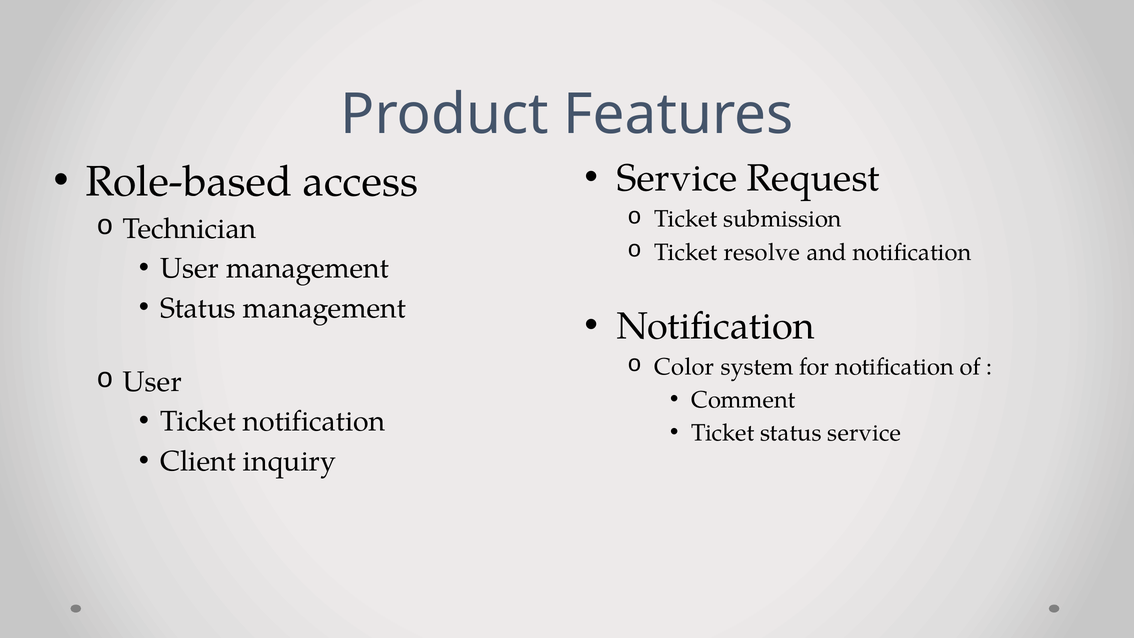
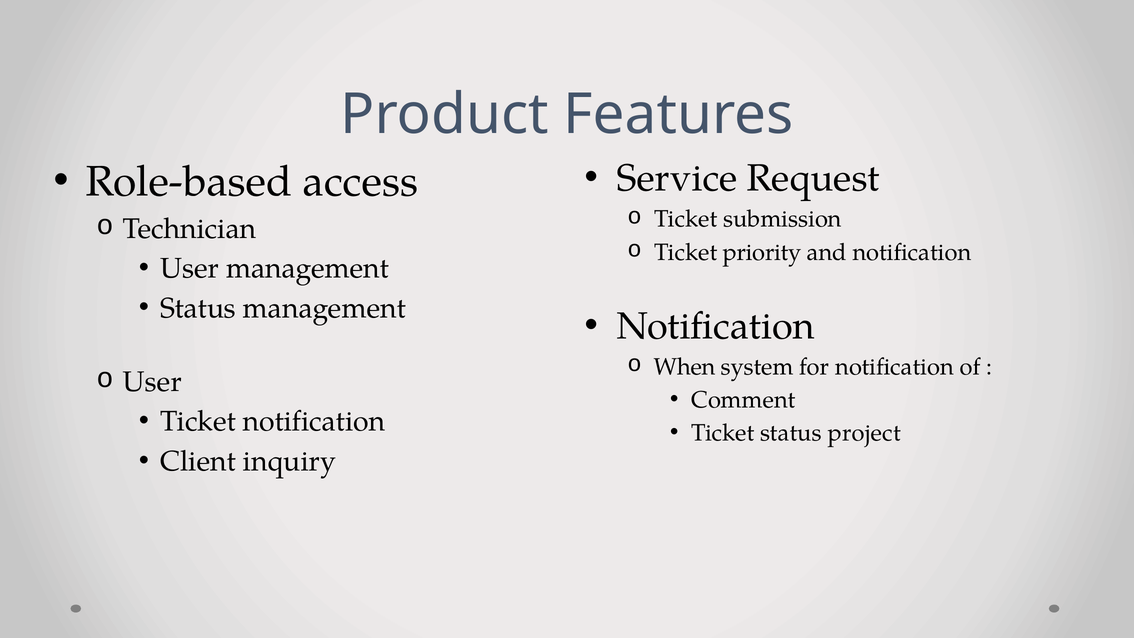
resolve: resolve -> priority (762, 252)
Color: Color -> When (685, 367)
status service: service -> project (864, 433)
